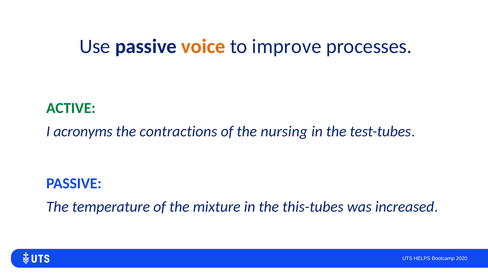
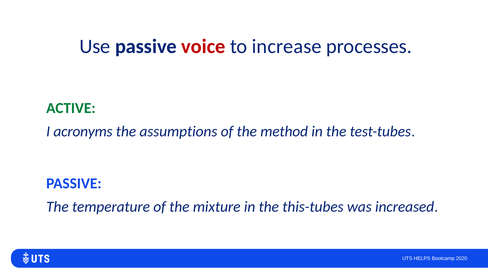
voice colour: orange -> red (203, 46)
improve: improve -> increase (287, 46)
contractions: contractions -> assumptions (178, 131)
nursing: nursing -> method (284, 131)
